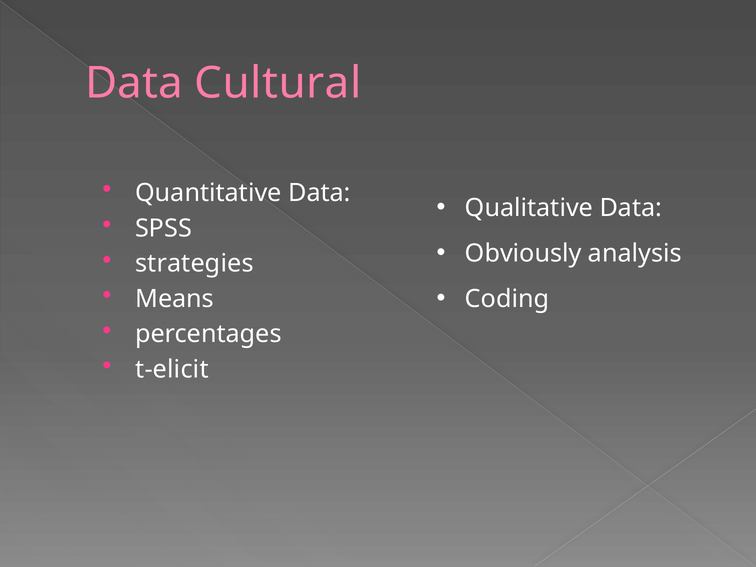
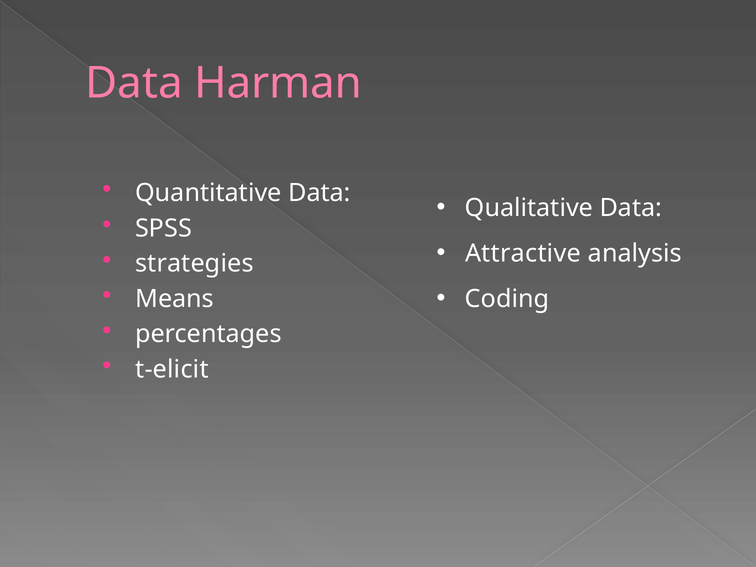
Cultural: Cultural -> Harman (278, 83)
Obviously: Obviously -> Attractive (523, 253)
